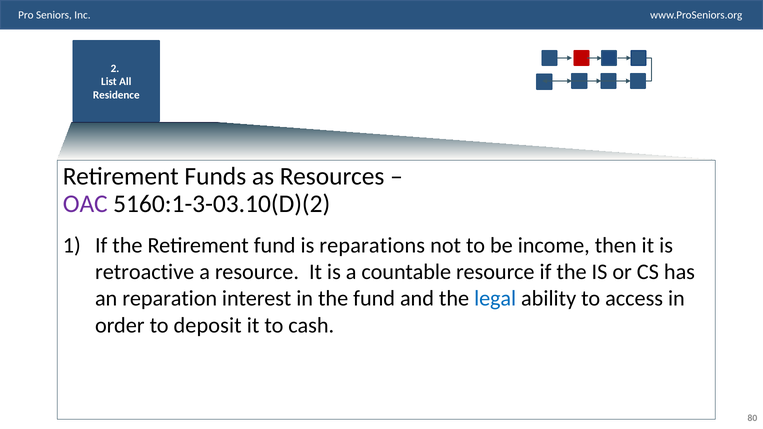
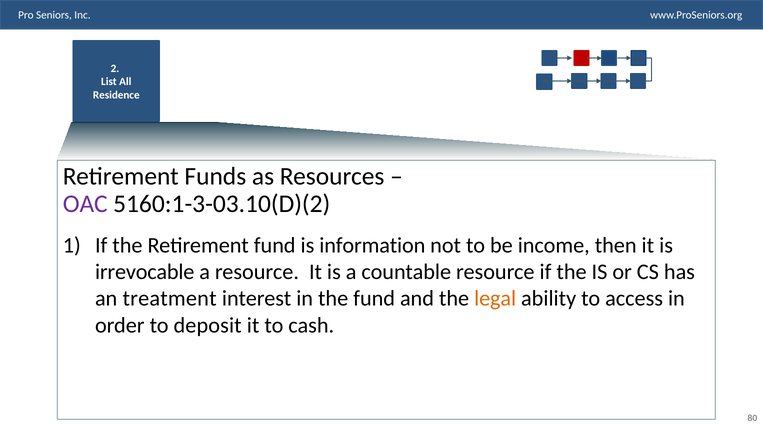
reparations: reparations -> information (372, 245)
retroactive: retroactive -> irrevocable (145, 272)
reparation: reparation -> treatment (170, 299)
legal colour: blue -> orange (495, 299)
